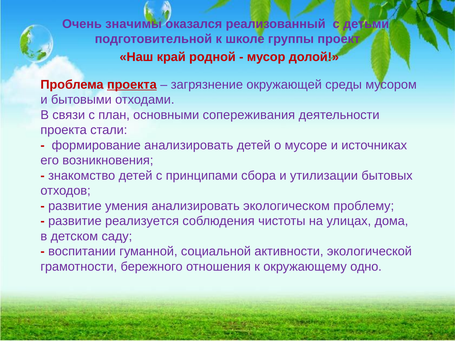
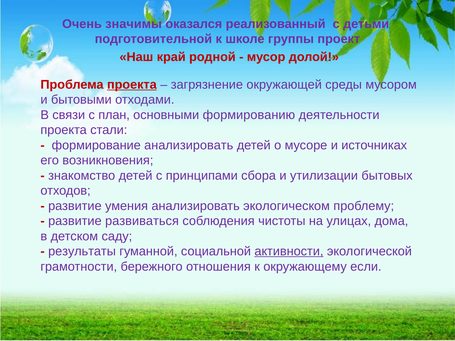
сопереживания: сопереживания -> формированию (249, 115)
реализуется: реализуется -> развиваться (142, 221)
воспитании: воспитании -> результаты (82, 252)
активности underline: none -> present (289, 252)
одно: одно -> если (366, 267)
